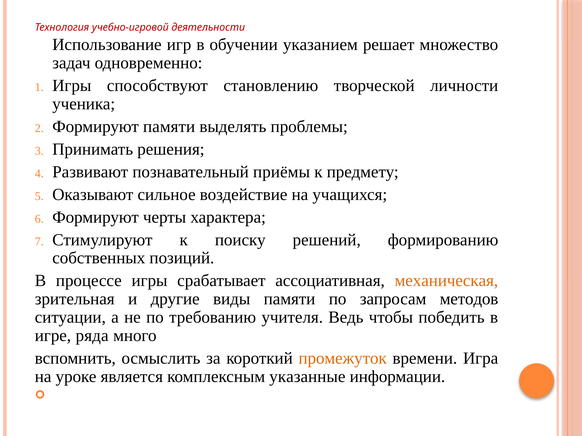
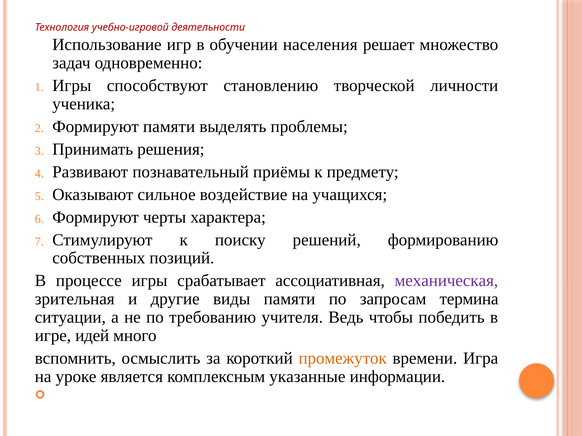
указанием: указанием -> населения (320, 45)
механическая colour: orange -> purple (446, 281)
методов: методов -> термина (469, 299)
ряда: ряда -> идей (92, 336)
